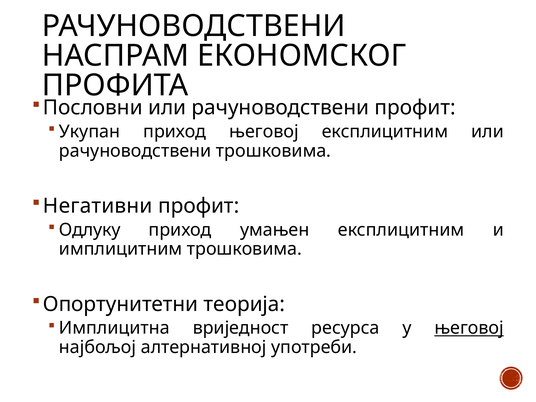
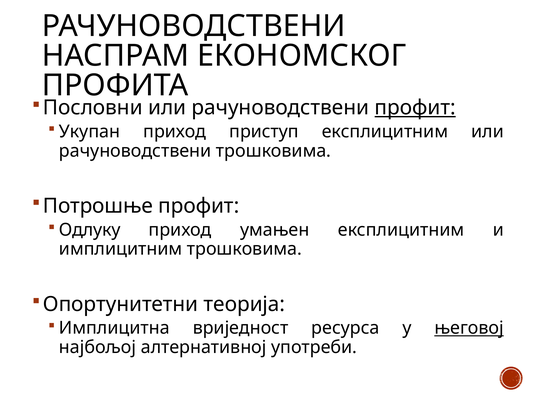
профит underline: none -> present (415, 108)
приход његовој: његовој -> приступ (264, 132)
Негативни: Негативни -> Потрошње (98, 206)
